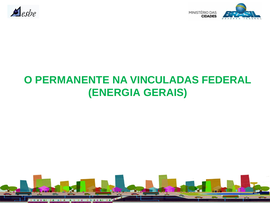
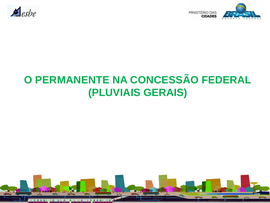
VINCULADAS: VINCULADAS -> CONCESSÃO (164, 80)
ENERGIA: ENERGIA -> PLUVIAIS (114, 92)
